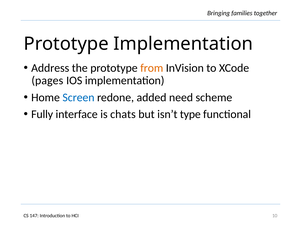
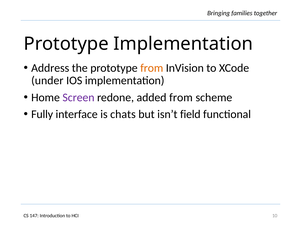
pages: pages -> under (47, 80)
Screen colour: blue -> purple (78, 97)
added need: need -> from (181, 97)
type: type -> field (190, 114)
